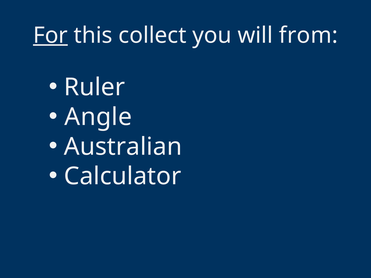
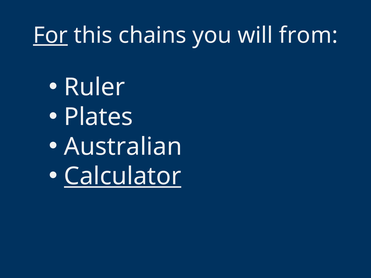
collect: collect -> chains (153, 35)
Angle: Angle -> Plates (98, 117)
Calculator underline: none -> present (123, 176)
